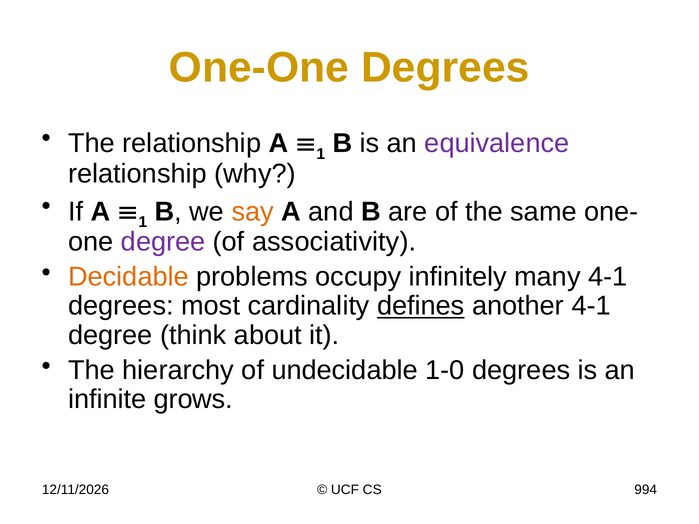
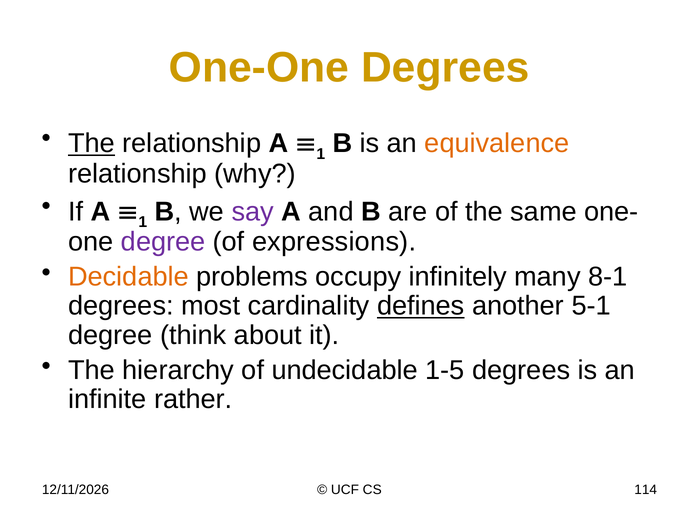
The underline: none -> present (92, 144)
equivalence colour: purple -> orange (497, 144)
say colour: orange -> purple (253, 212)
associativity: associativity -> expressions (334, 242)
many 4-1: 4-1 -> 8-1 (608, 277)
another 4-1: 4-1 -> 5-1 (591, 306)
1-0: 1-0 -> 1-5 (445, 370)
grows: grows -> rather (193, 400)
994: 994 -> 114 (646, 490)
